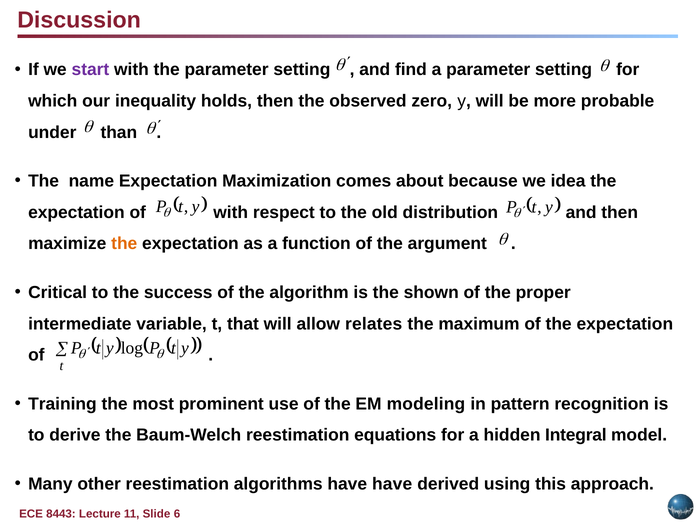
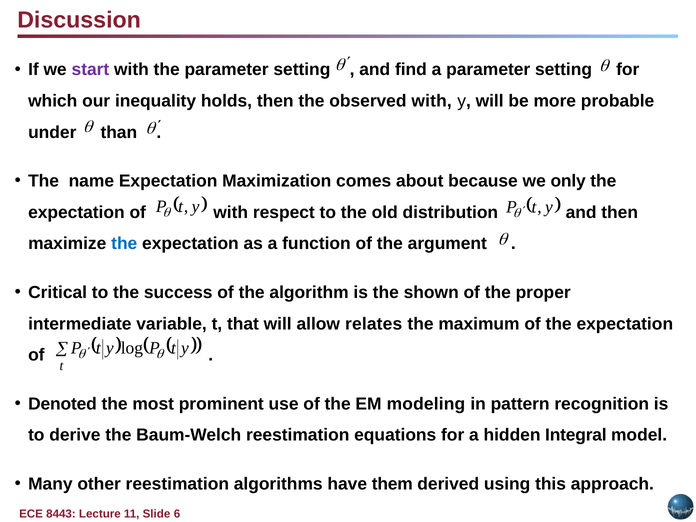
observed zero: zero -> with (432, 101)
idea: idea -> only (568, 181)
the colour: orange -> blue (124, 244)
Training: Training -> Denoted (62, 404)
have have: have -> them (392, 484)
